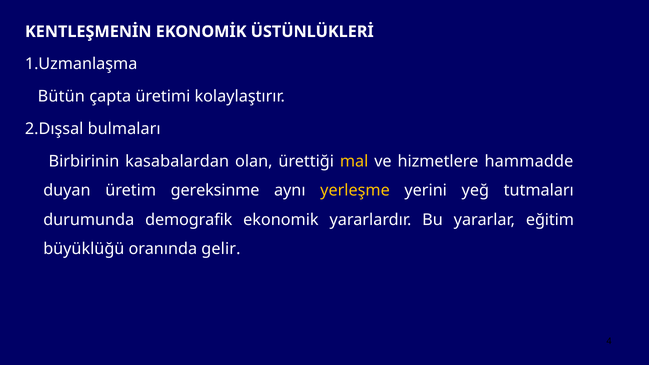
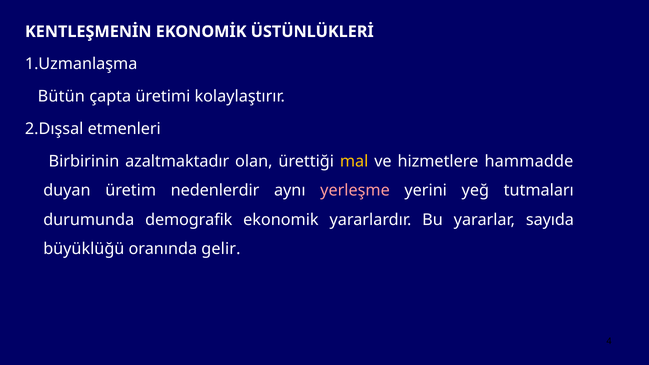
bulmaları: bulmaları -> etmenleri (124, 129)
kasabalardan: kasabalardan -> azaltmaktadır (177, 161)
gereksinme: gereksinme -> nedenlerdir (215, 191)
yerleşme colour: yellow -> pink (355, 191)
eğitim: eğitim -> sayıda (550, 220)
